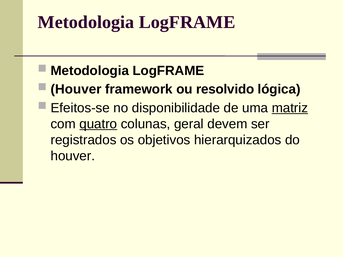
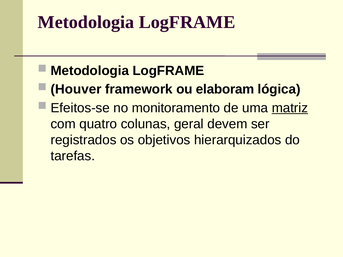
resolvido: resolvido -> elaboram (225, 89)
disponibilidade: disponibilidade -> monitoramento (176, 108)
quatro underline: present -> none (98, 124)
houver: houver -> tarefas (73, 156)
